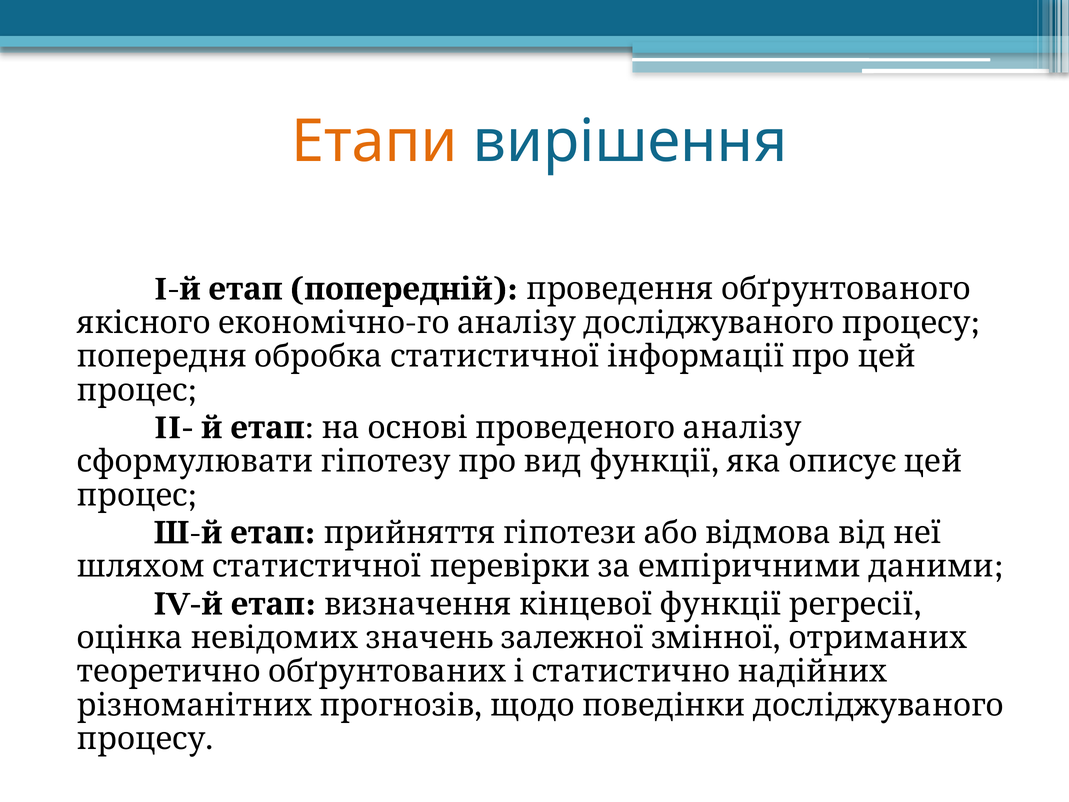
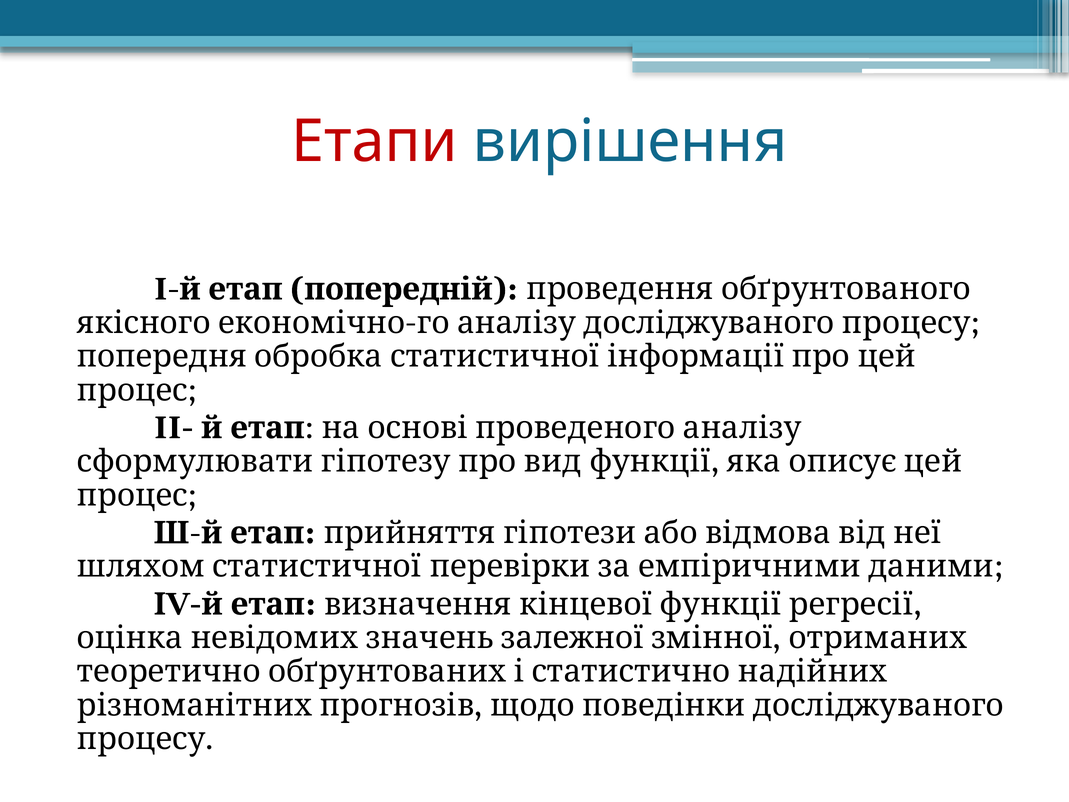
Етапи colour: orange -> red (374, 142)
